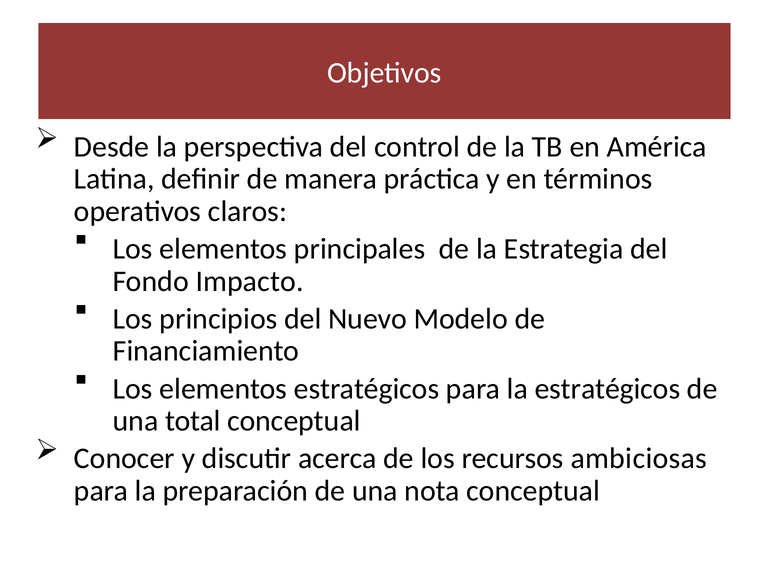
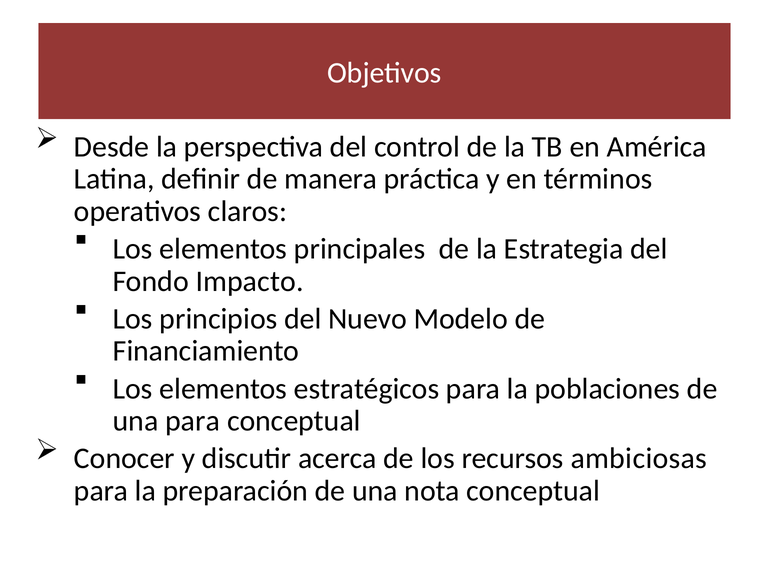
la estratégicos: estratégicos -> poblaciones (607, 389)
una total: total -> para (193, 422)
